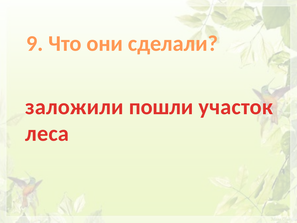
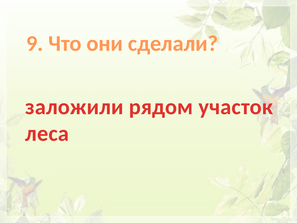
пошли: пошли -> рядом (161, 107)
